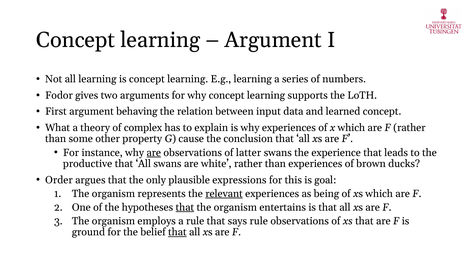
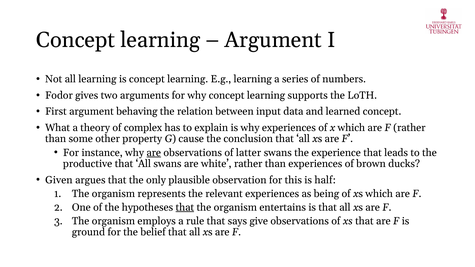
Order: Order -> Given (59, 180)
expressions: expressions -> observation (239, 180)
goal: goal -> half (325, 180)
relevant underline: present -> none (224, 194)
says rule: rule -> give (259, 221)
that underline: present -> none (177, 232)
